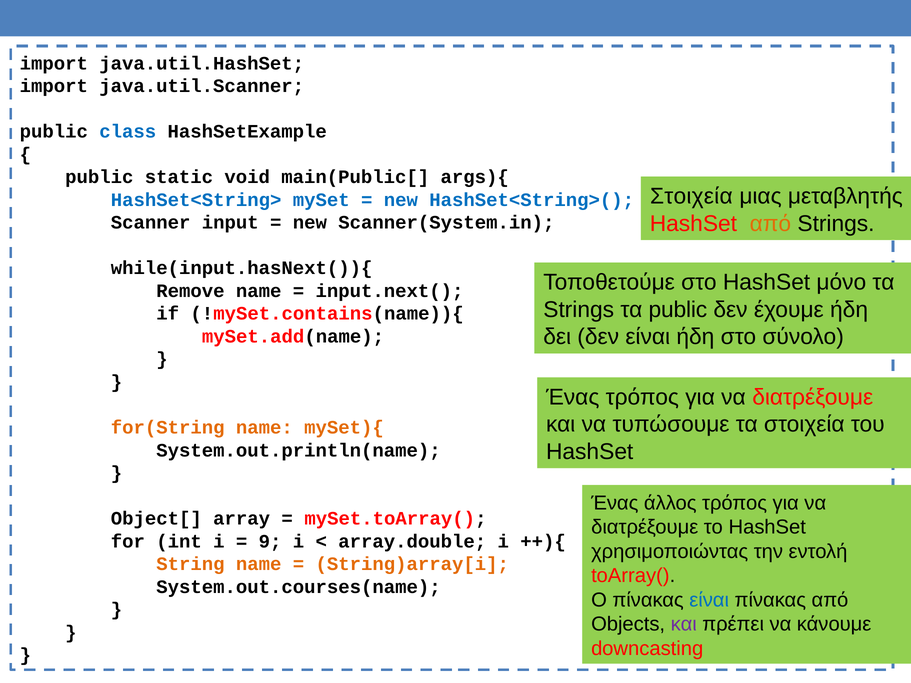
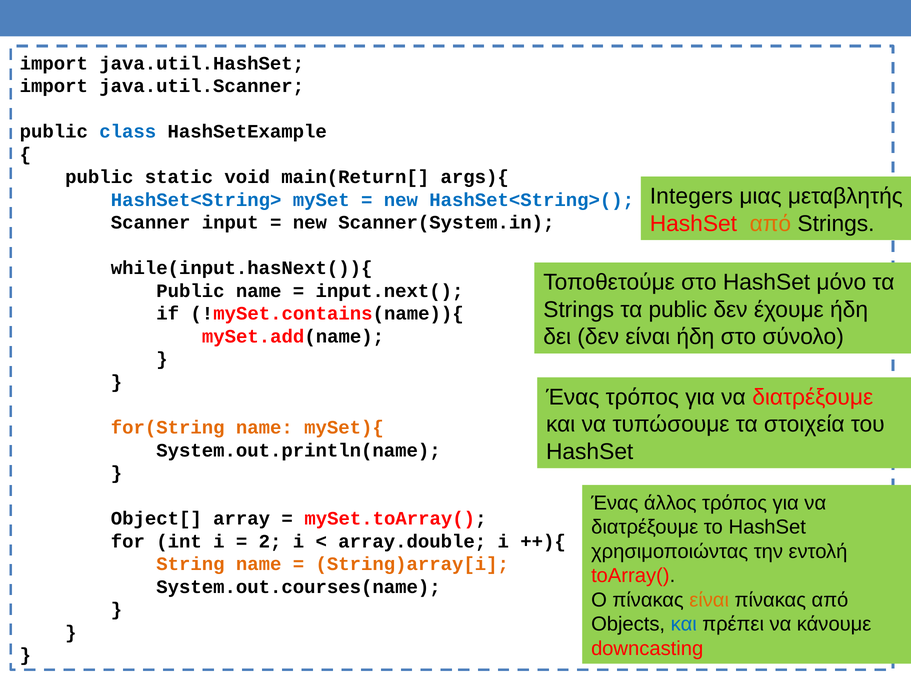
main(Public[: main(Public[ -> main(Return[ (355, 177)
Στοιχεία: Στοιχεία -> Integers (691, 196)
Remove: Remove -> Public (190, 291)
9: 9 -> 2 (270, 542)
είναι colour: blue -> orange (709, 600)
και colour: purple -> blue (684, 625)
